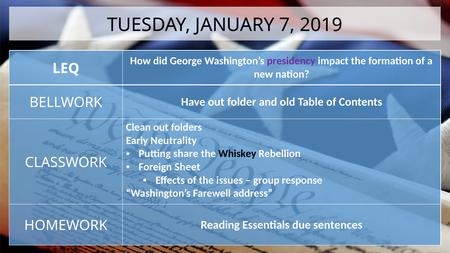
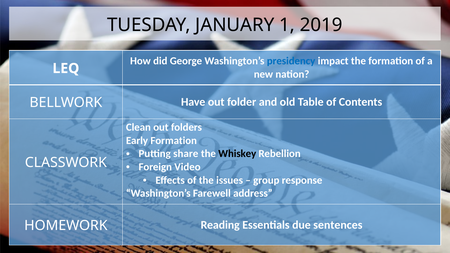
7: 7 -> 1 (287, 25)
presidency colour: purple -> blue (291, 61)
Early Neutrality: Neutrality -> Formation (174, 141)
Sheet: Sheet -> Video (187, 167)
